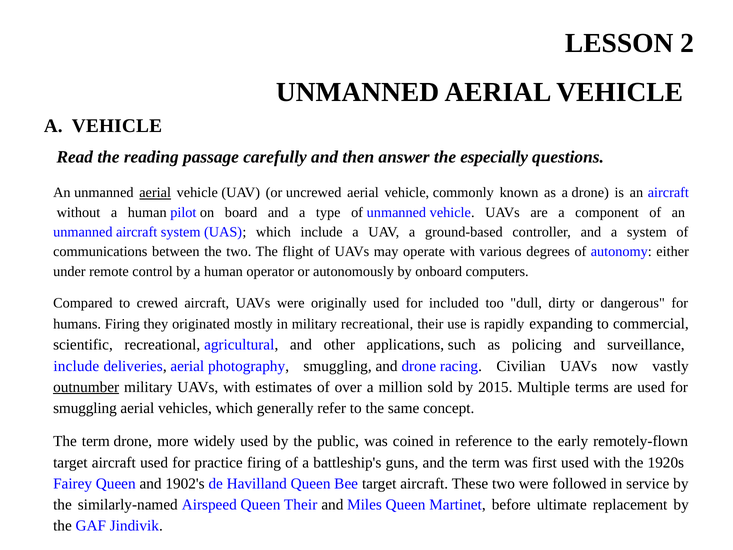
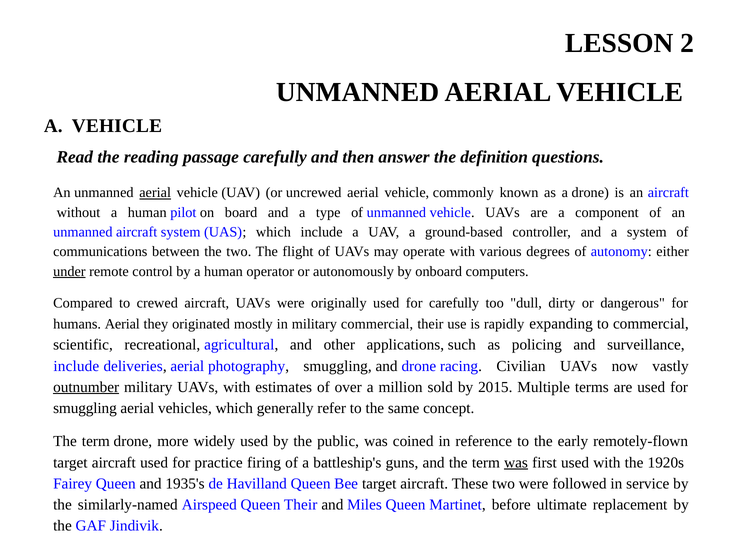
especially: especially -> definition (494, 157)
under underline: none -> present (69, 271)
for included: included -> carefully (454, 303)
humans Firing: Firing -> Aerial (122, 324)
military recreational: recreational -> commercial (377, 324)
was underline: none -> present (516, 462)
1902's: 1902's -> 1935's (185, 483)
